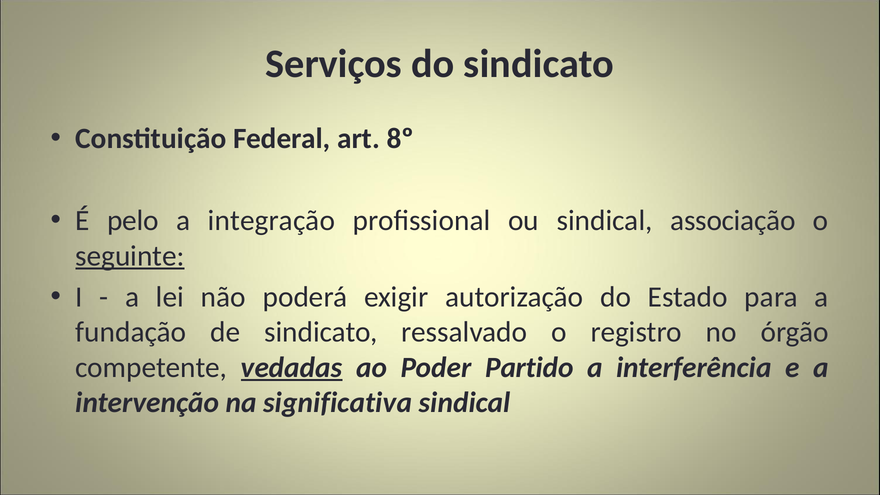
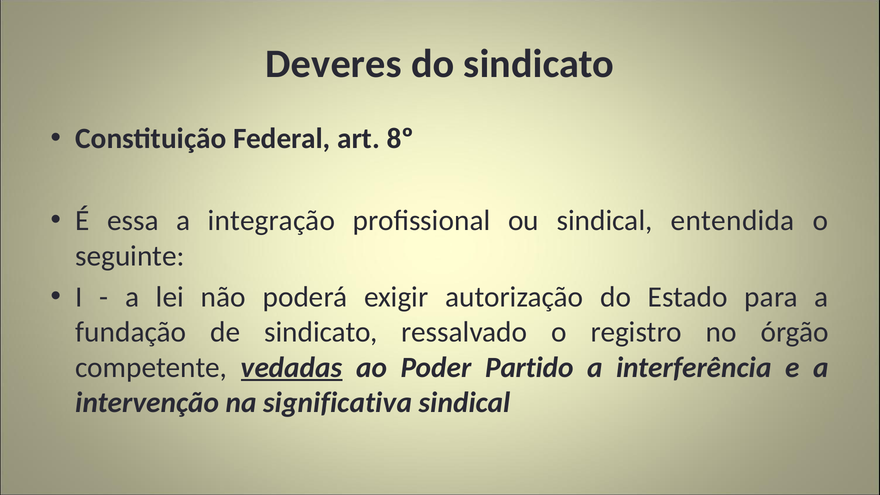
Serviços: Serviços -> Deveres (334, 64)
pelo: pelo -> essa (133, 221)
associação: associação -> entendida (733, 221)
seguinte underline: present -> none (130, 256)
